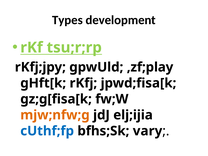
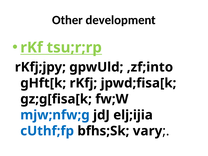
Types: Types -> Other (67, 20)
,zf;play: ,zf;play -> ,zf;into (150, 67)
mjw;nfw;g colour: orange -> blue (55, 115)
